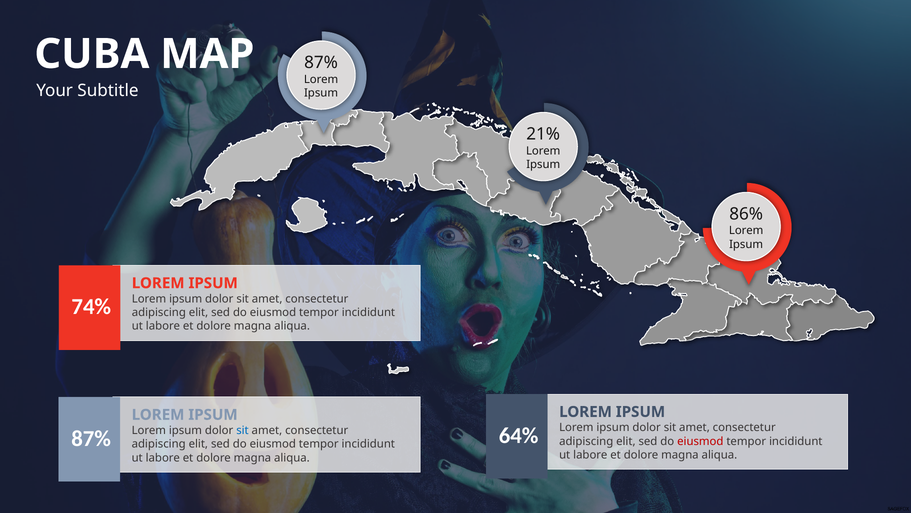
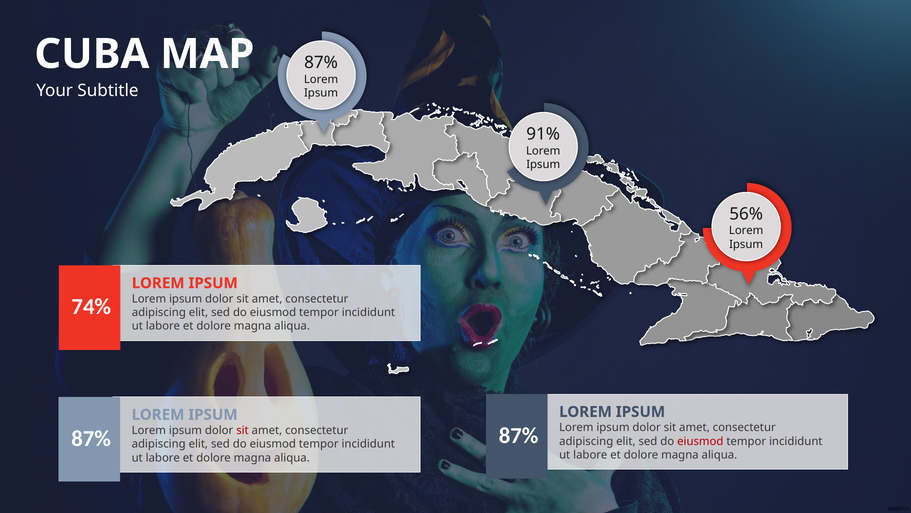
21%: 21% -> 91% (543, 134)
86%: 86% -> 56% (746, 214)
64%: 64% -> 87% (519, 435)
sit colour: blue -> red (242, 430)
